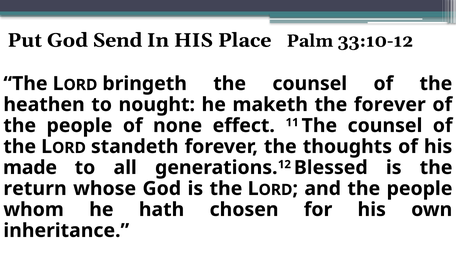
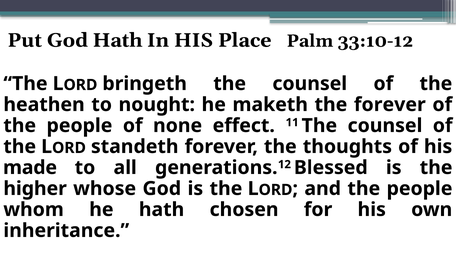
God Send: Send -> Hath (118, 40)
return: return -> higher (35, 189)
